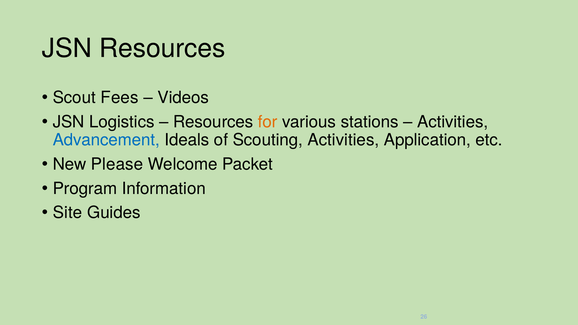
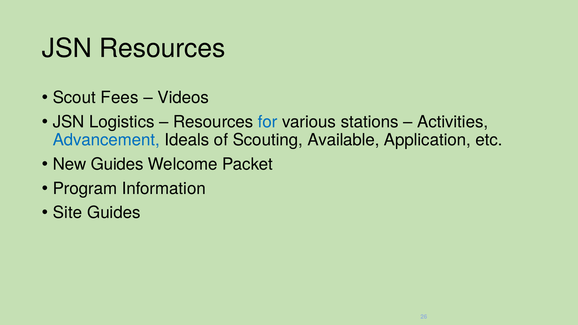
for colour: orange -> blue (268, 122)
Scouting Activities: Activities -> Available (343, 140)
New Please: Please -> Guides (117, 164)
